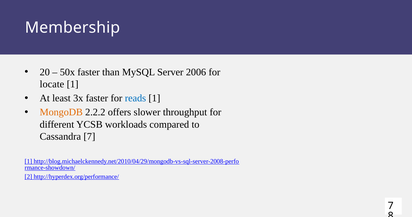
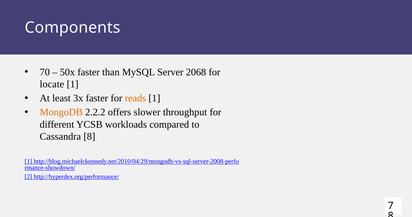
Membership: Membership -> Components (72, 28)
20: 20 -> 70 (45, 72)
2006: 2006 -> 2068 (196, 72)
reads colour: blue -> orange (135, 99)
Cassandra 7: 7 -> 8 (89, 137)
